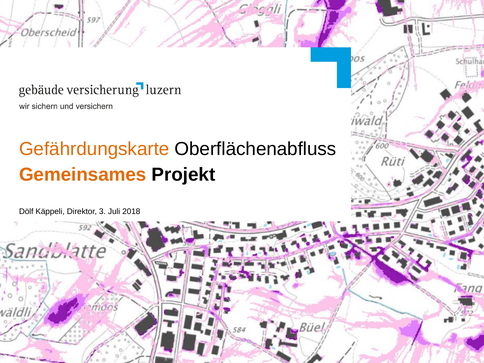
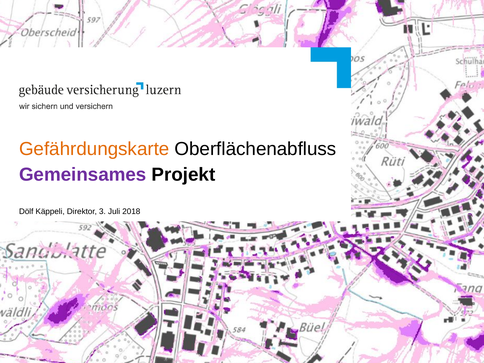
Gemeinsames colour: orange -> purple (83, 175)
